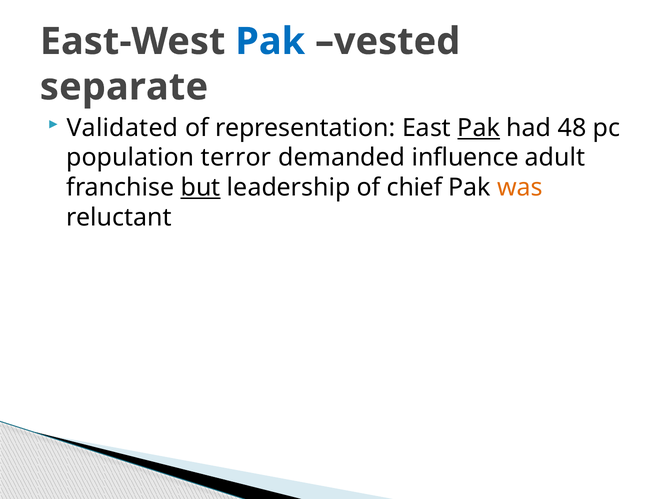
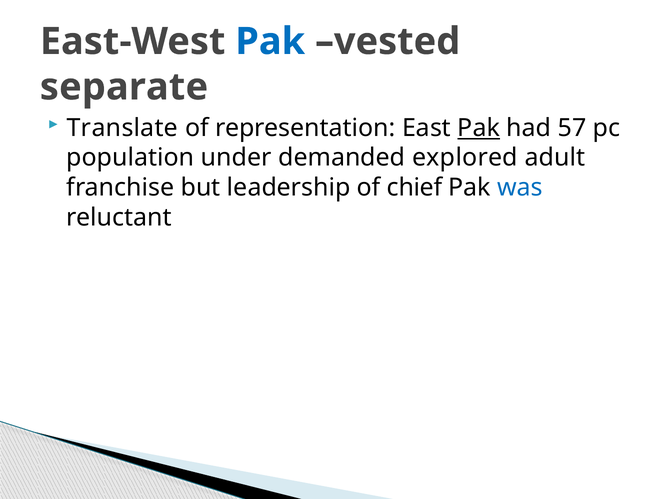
Validated: Validated -> Translate (122, 128)
48: 48 -> 57 (572, 128)
terror: terror -> under (236, 158)
influence: influence -> explored (465, 158)
but underline: present -> none (201, 188)
was colour: orange -> blue (520, 188)
